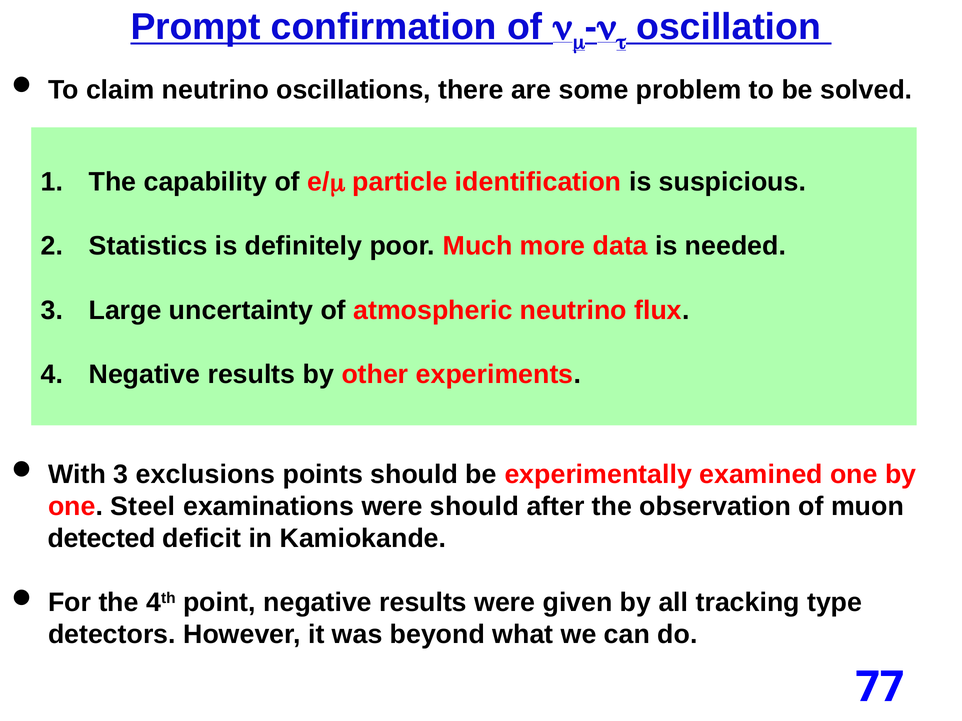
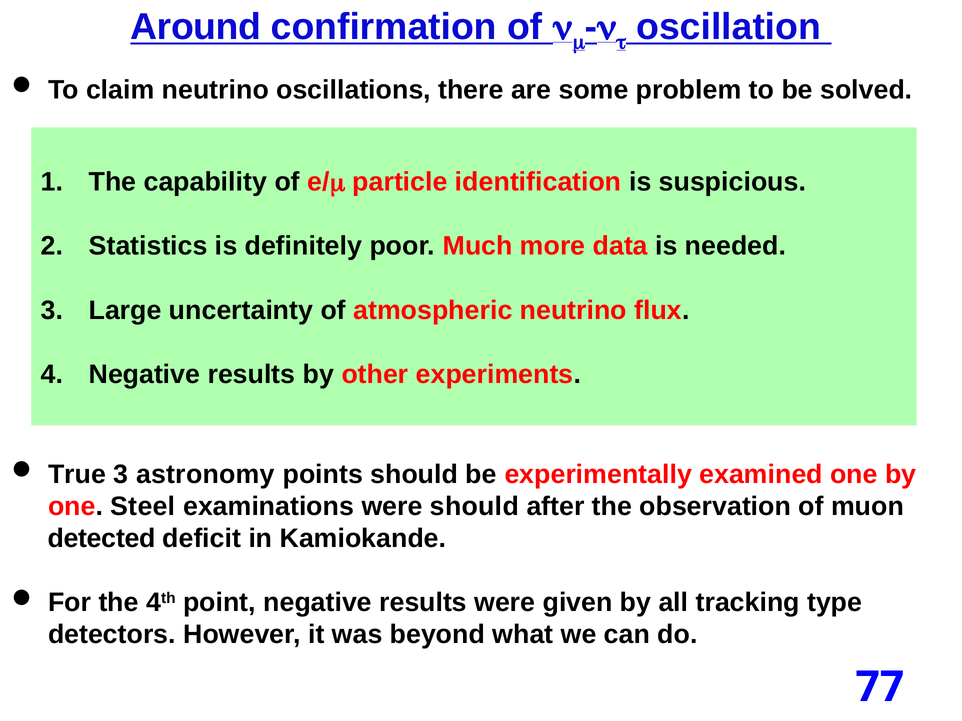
Prompt: Prompt -> Around (196, 27)
With: With -> True (77, 475)
exclusions: exclusions -> astronomy (205, 475)
